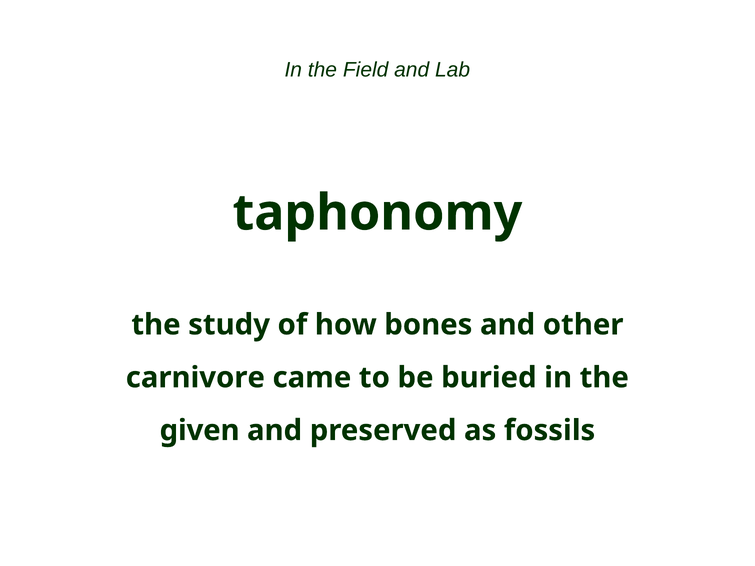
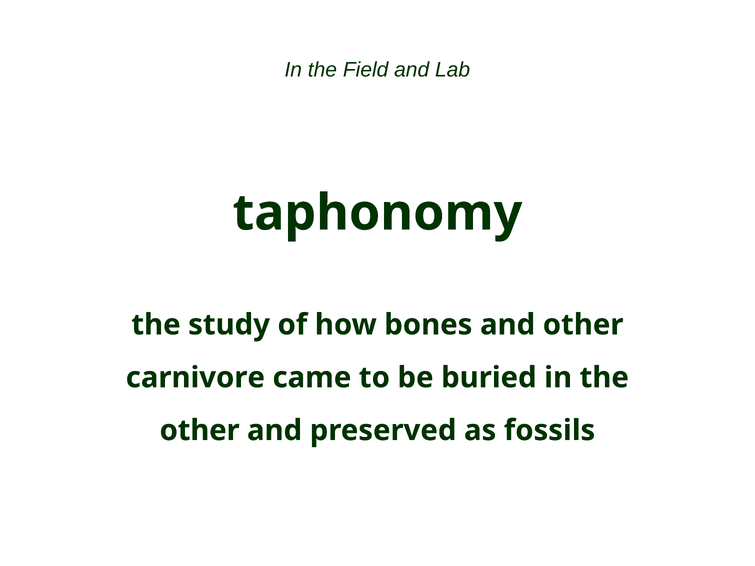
given: given -> other (200, 431)
